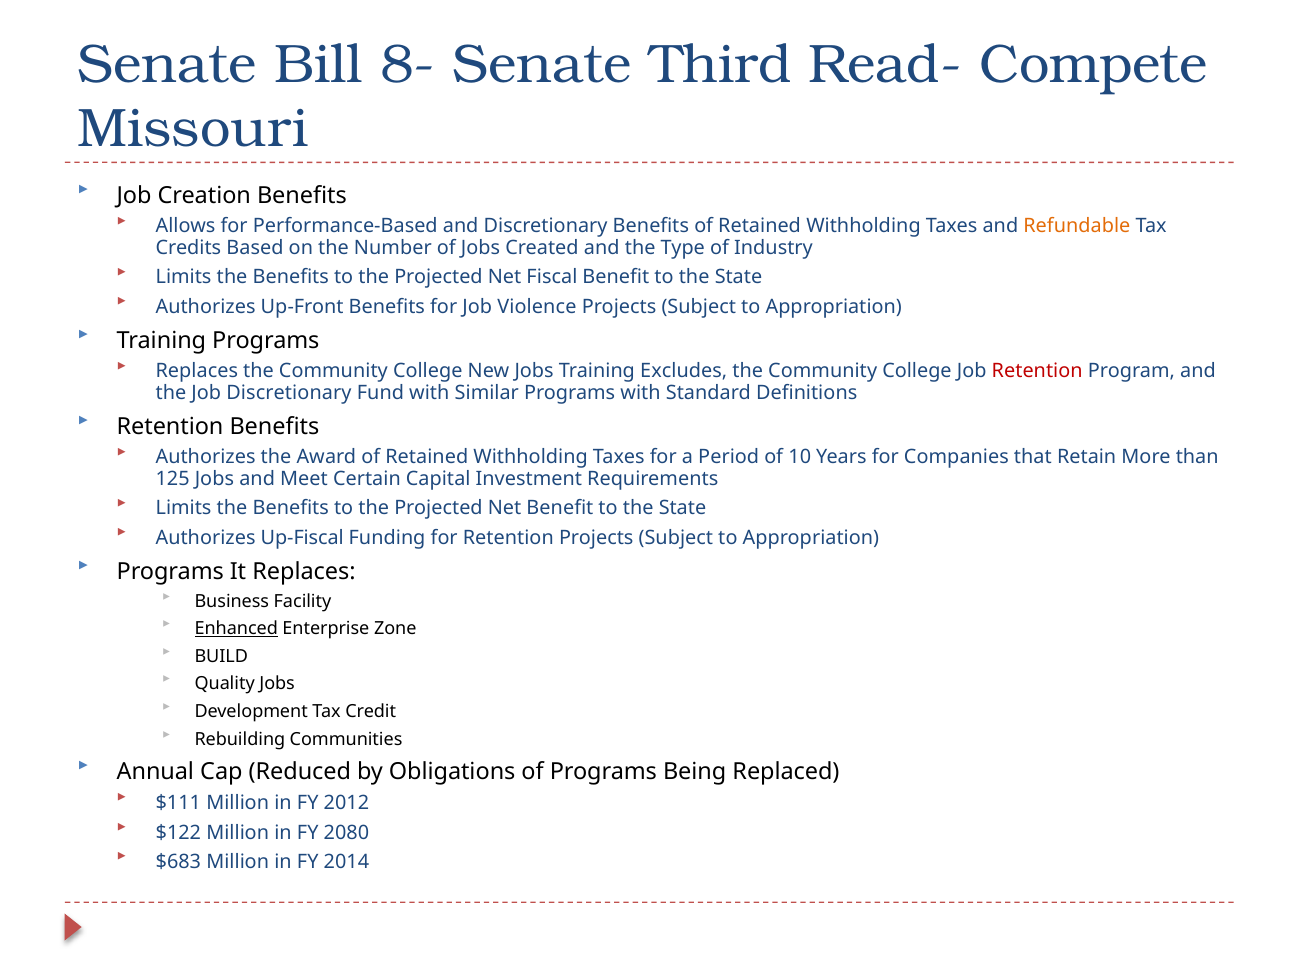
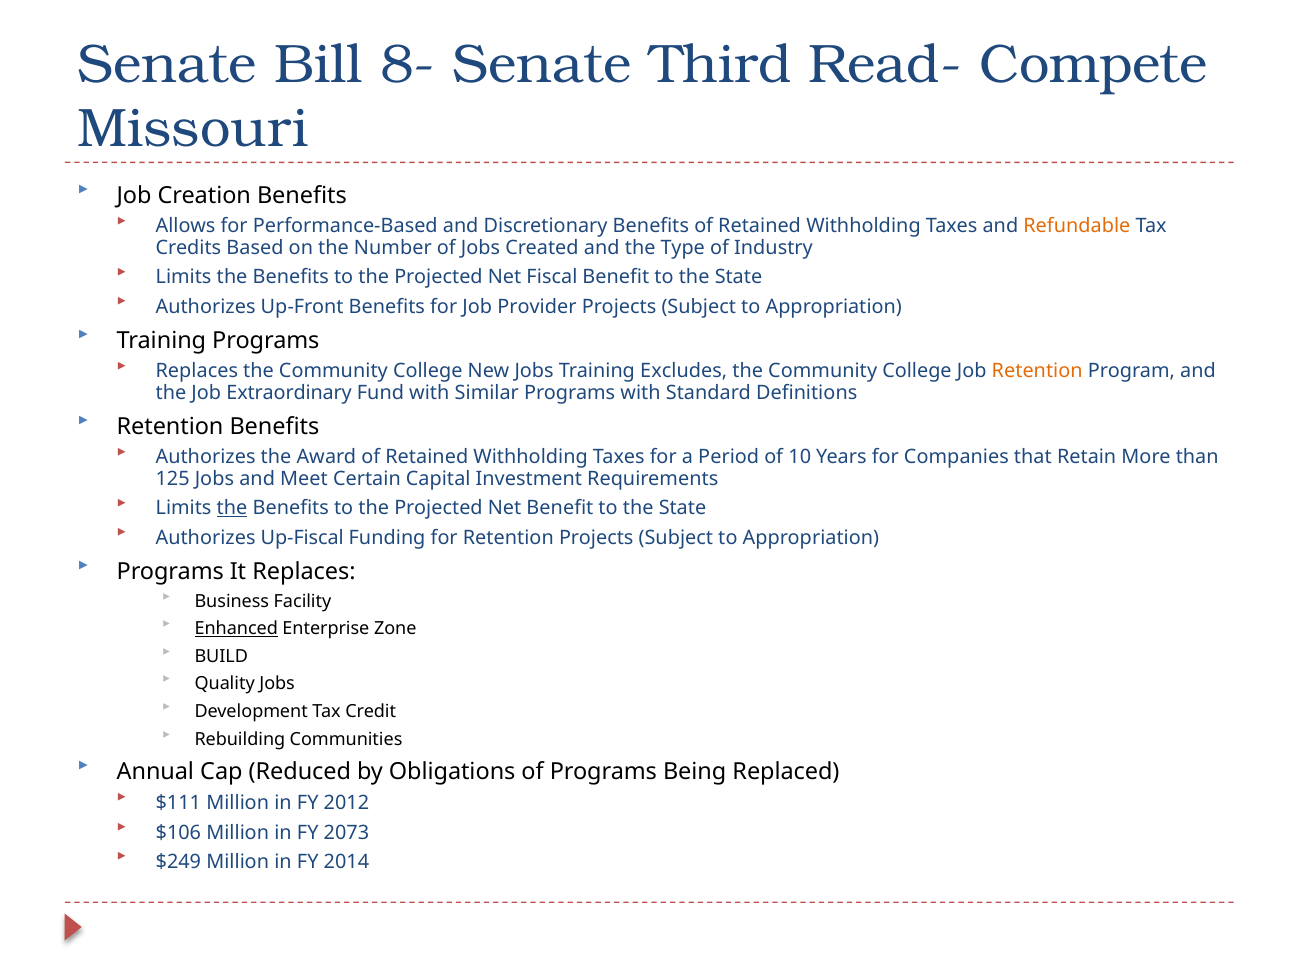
Violence: Violence -> Provider (537, 307)
Retention colour: red -> orange (1037, 371)
Job Discretionary: Discretionary -> Extraordinary (289, 393)
the underline: none -> present (232, 508)
$122: $122 -> $106 (178, 833)
2080: 2080 -> 2073 (346, 833)
$683: $683 -> $249 (178, 862)
